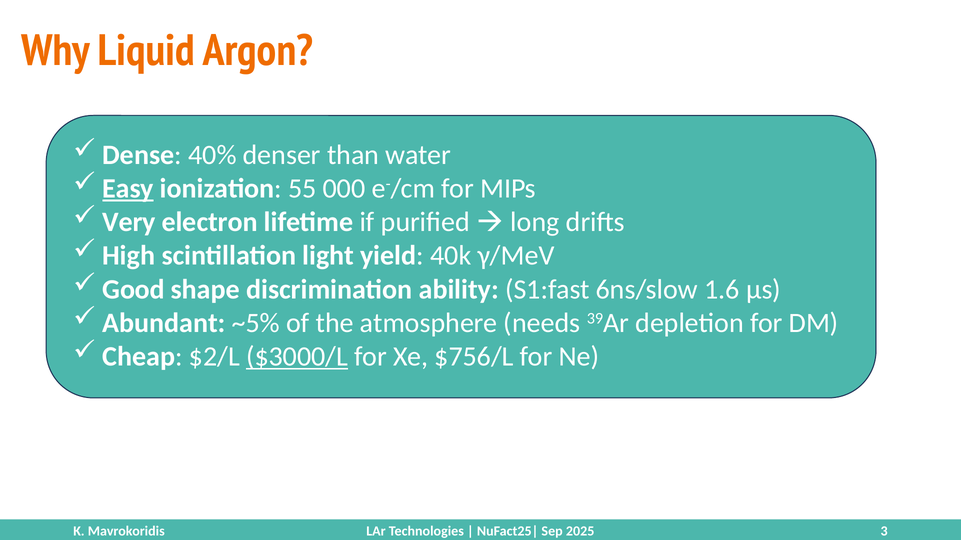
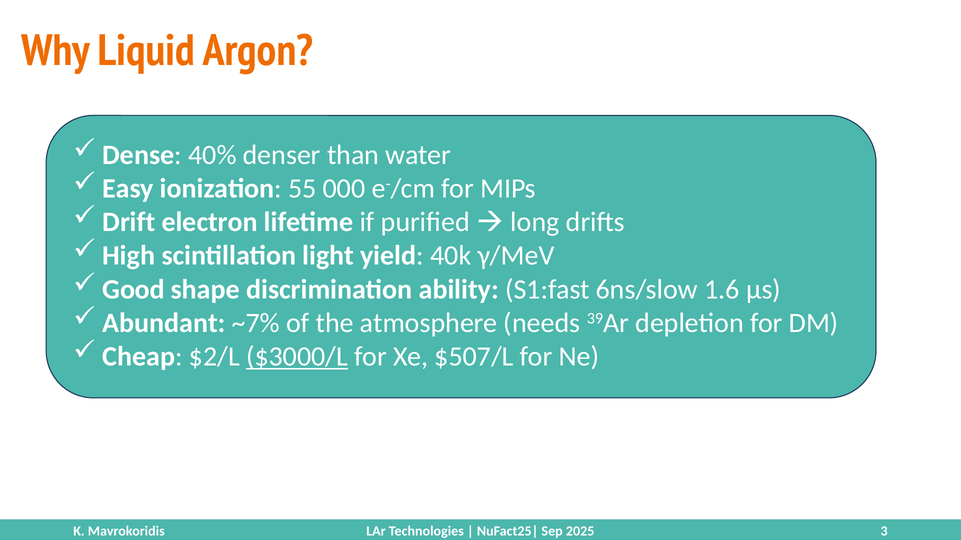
Easy underline: present -> none (128, 189)
Very: Very -> Drift (129, 222)
~5%: ~5% -> ~7% (256, 323)
$756/L: $756/L -> $507/L (474, 357)
